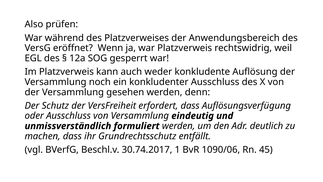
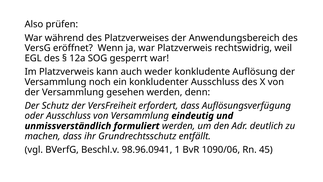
30.74.2017: 30.74.2017 -> 98.96.0941 (147, 150)
